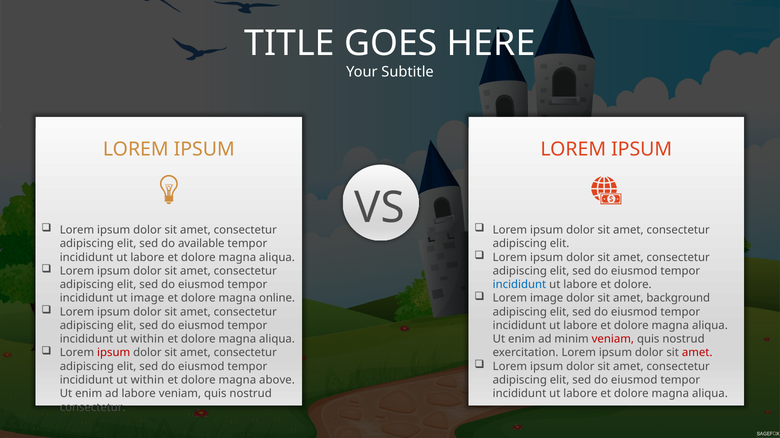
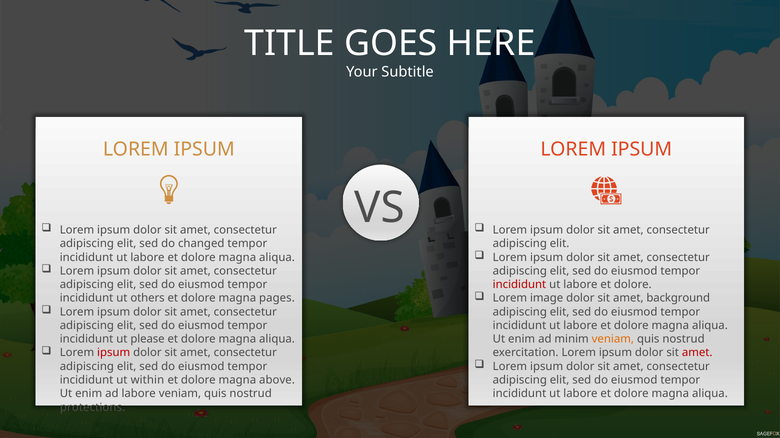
available: available -> changed (201, 244)
incididunt colour: blue -> red (519, 285)
ut image: image -> others (148, 299)
online: online -> pages (277, 299)
within: within -> please (148, 340)
veniam colour: red -> orange (613, 340)
consectetur: consectetur -> protections (93, 408)
